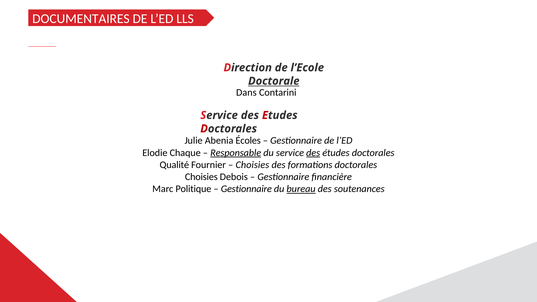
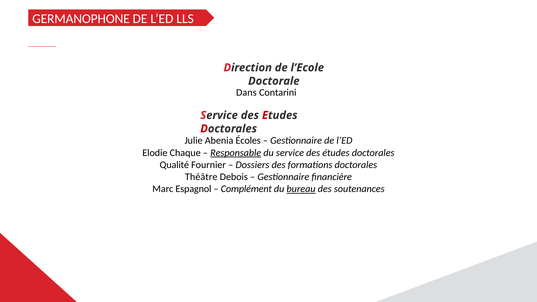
DOCUMENTAIRES: DOCUMENTAIRES -> GERMANOPHONE (81, 19)
Doctorale underline: present -> none (274, 81)
des underline: present -> none (313, 153)
Choisies: Choisies -> Dossiers (252, 165)
Choisies: Choisies -> Théâtre (201, 177)
Politique: Politique -> Espagnol (193, 189)
Gestionnaire: Gestionnaire -> Complément (246, 189)
